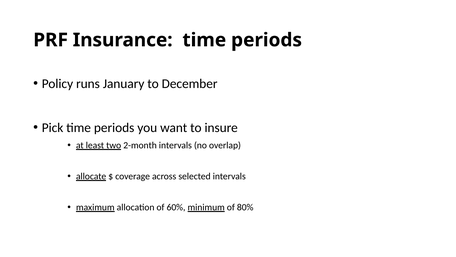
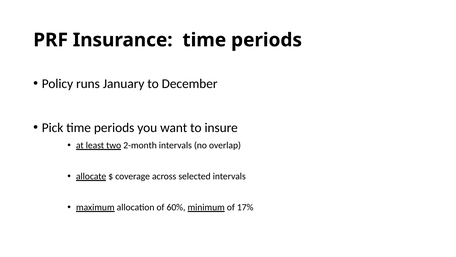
80%: 80% -> 17% (245, 207)
